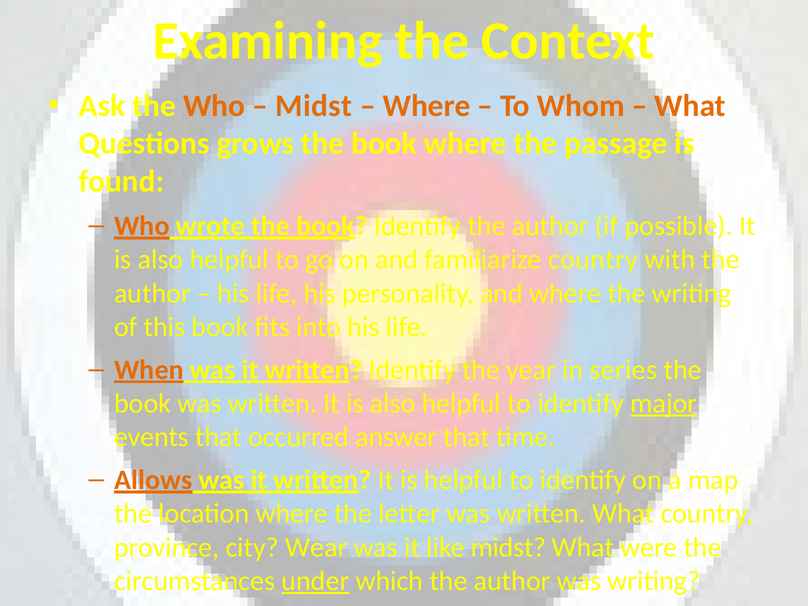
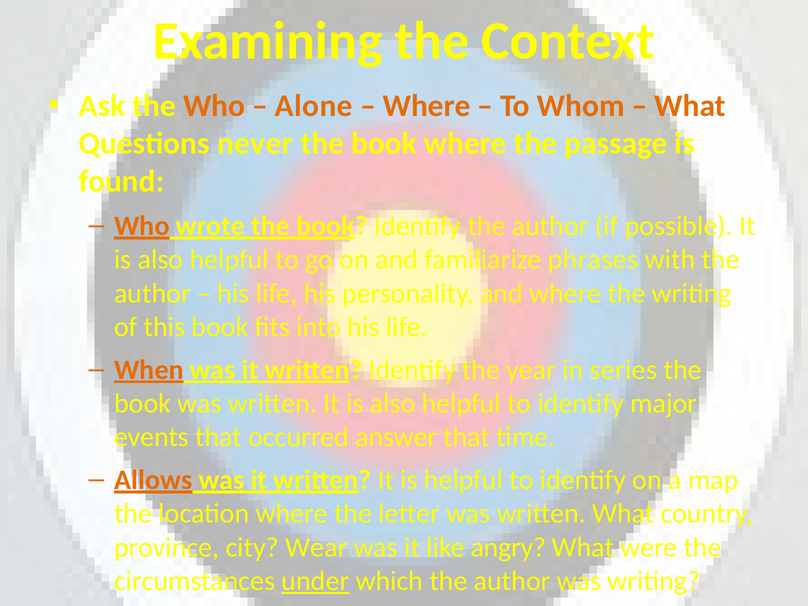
Midst: Midst -> Alone (314, 106)
grows: grows -> never (255, 144)
familiarize country: country -> phrases (593, 260)
major underline: present -> none (664, 403)
like midst: midst -> angry (508, 547)
